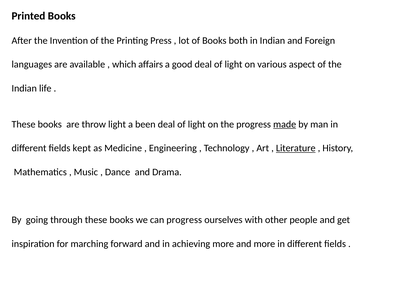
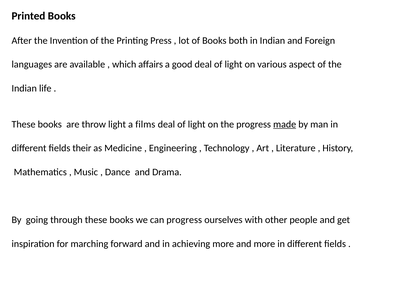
been: been -> films (145, 124)
kept: kept -> their (82, 148)
Literature underline: present -> none (296, 148)
